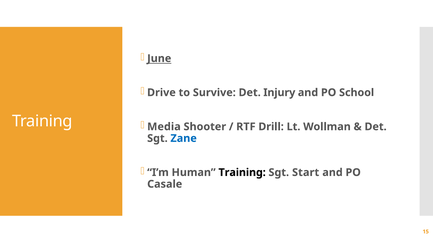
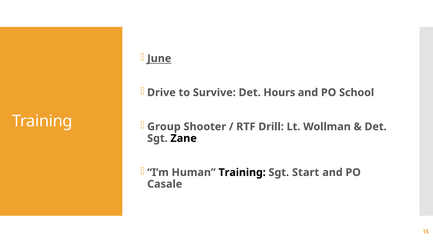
Injury: Injury -> Hours (279, 93)
Media: Media -> Group (164, 127)
Zane colour: blue -> black (184, 139)
